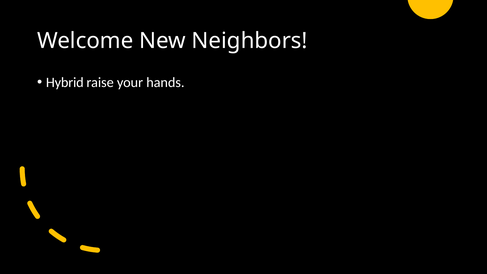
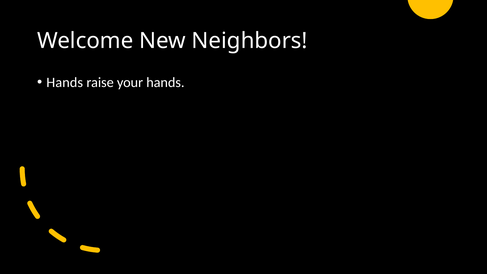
Hybrid: Hybrid -> Hands (65, 82)
